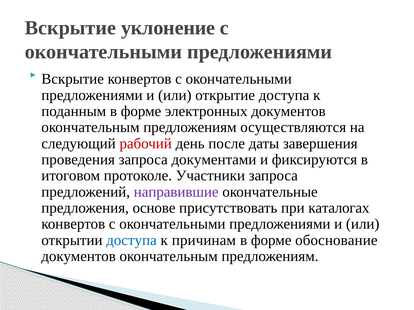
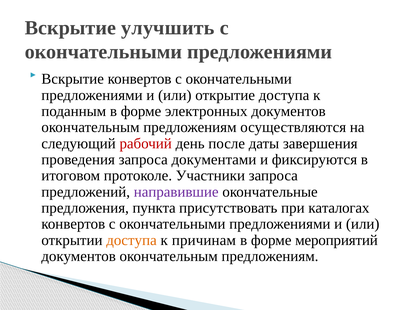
уклонение: уклонение -> улучшить (168, 28)
основе: основе -> пункта (154, 208)
доступа colour: blue -> orange (131, 241)
обоснование: обоснование -> мероприятий (336, 241)
